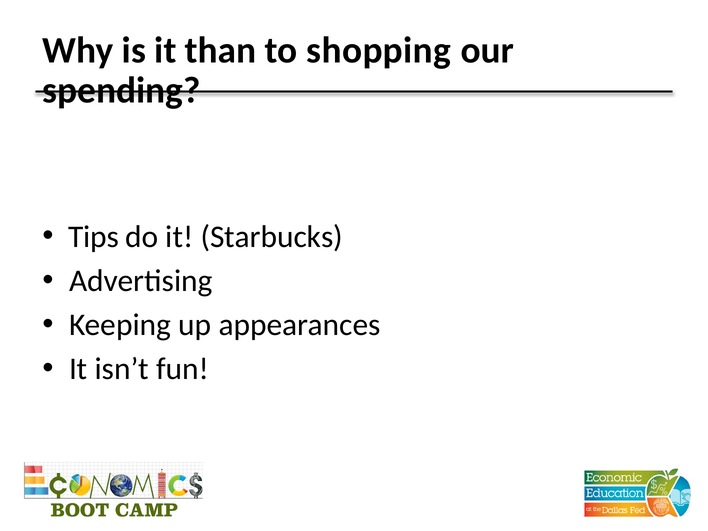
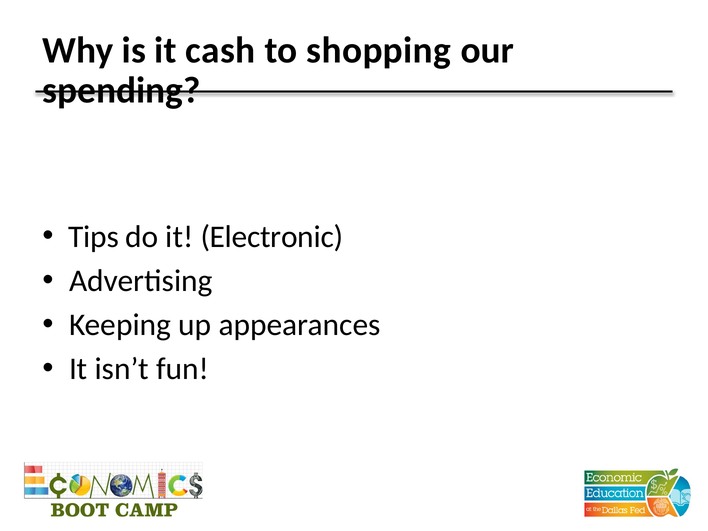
than: than -> cash (220, 50)
Starbucks: Starbucks -> Electronic (272, 237)
